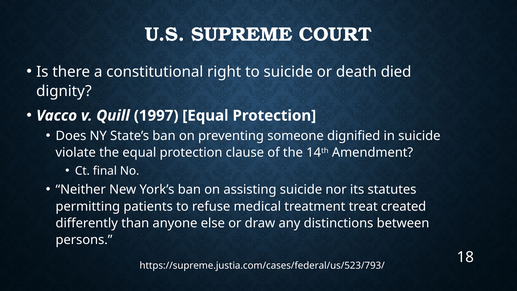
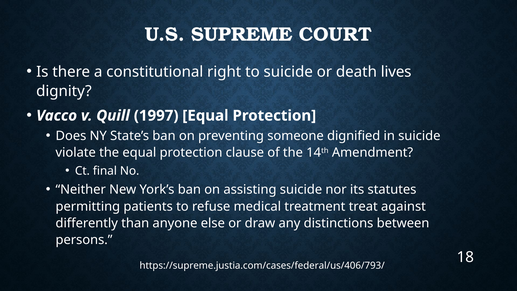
died: died -> lives (396, 72)
created: created -> against (403, 206)
https://supreme.justia.com/cases/federal/us/523/793/: https://supreme.justia.com/cases/federal/us/523/793/ -> https://supreme.justia.com/cases/federal/us/406/793/ (262, 266)
